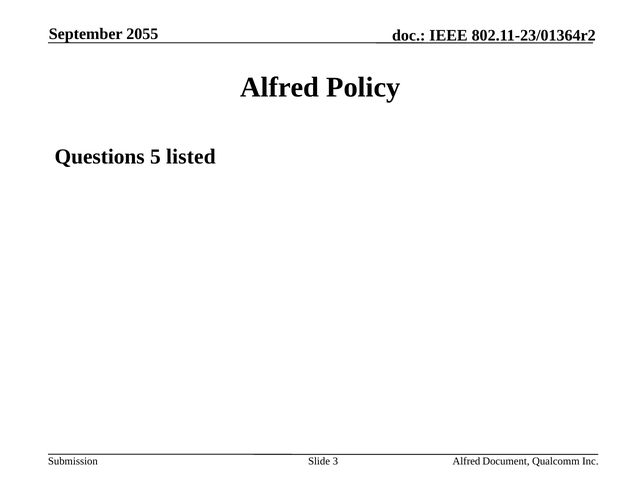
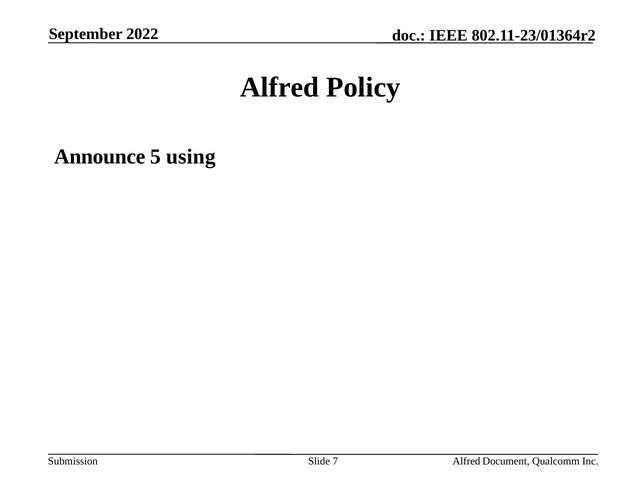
2055: 2055 -> 2022 (142, 34)
Questions: Questions -> Announce (100, 156)
listed: listed -> using (191, 156)
3: 3 -> 7 (335, 461)
